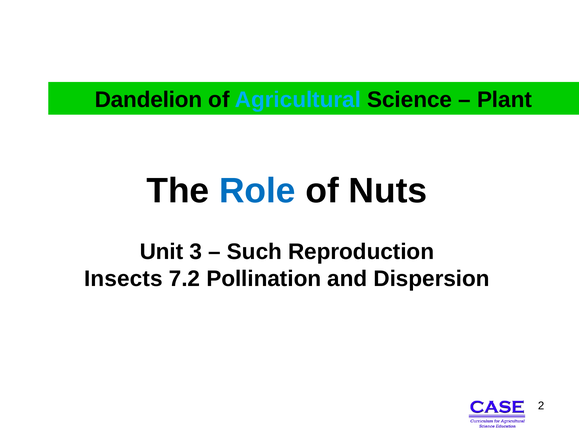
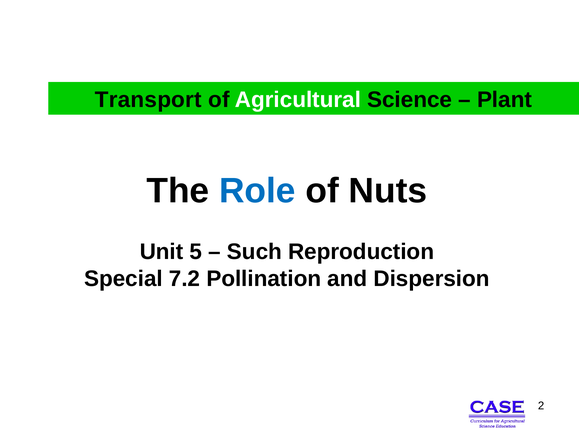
Dandelion: Dandelion -> Transport (148, 100)
Agricultural colour: light blue -> white (298, 100)
3: 3 -> 5 (196, 252)
Insects: Insects -> Special (123, 279)
